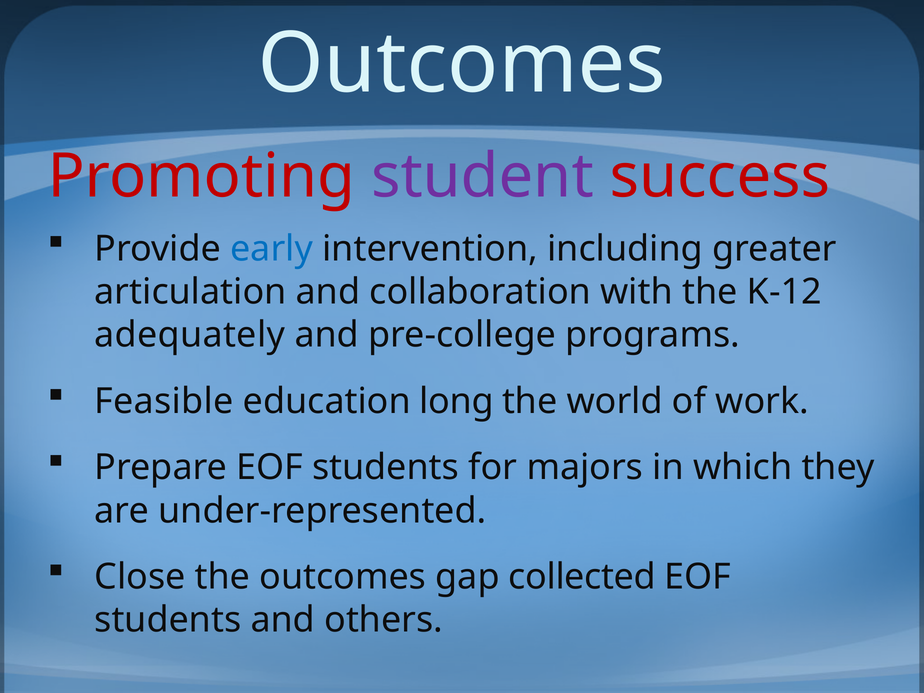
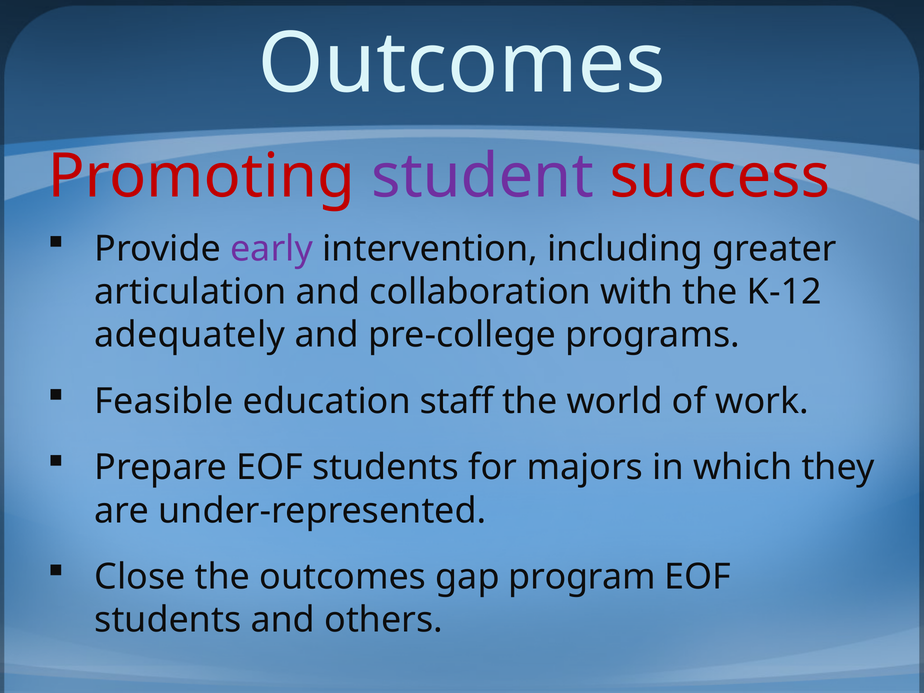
early colour: blue -> purple (272, 249)
long: long -> staff (457, 401)
collected: collected -> program (582, 577)
